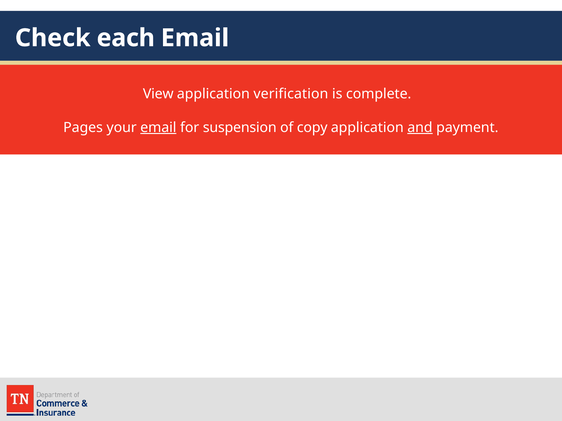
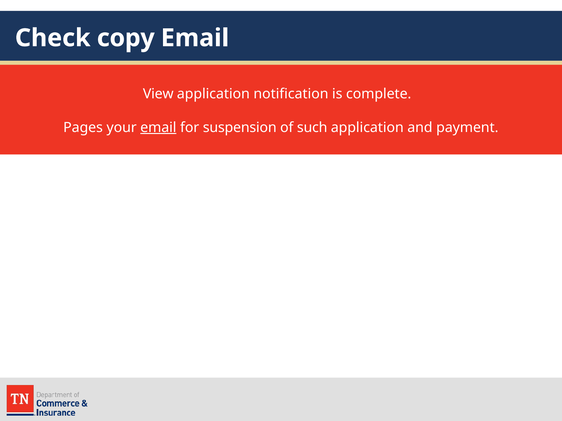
each: each -> copy (126, 38)
verification: verification -> notification (291, 94)
copy: copy -> such (312, 128)
and underline: present -> none (420, 128)
